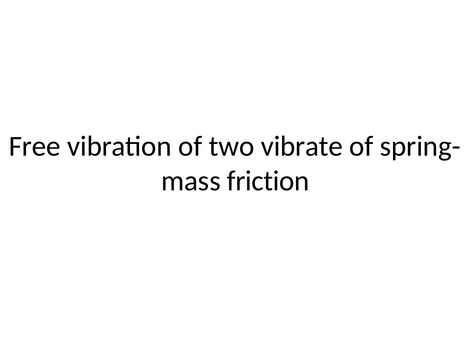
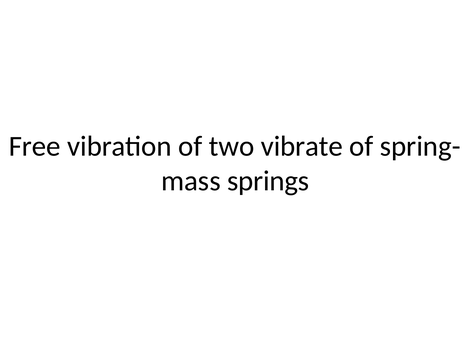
friction: friction -> springs (268, 181)
